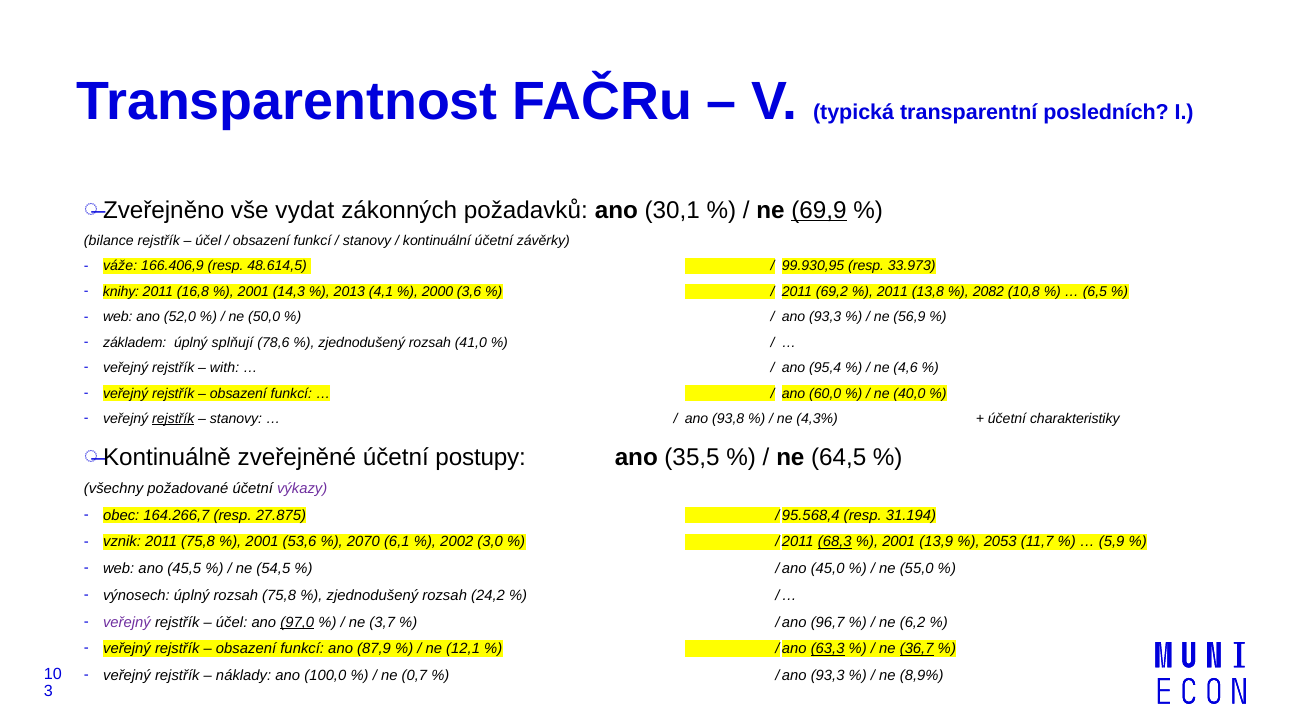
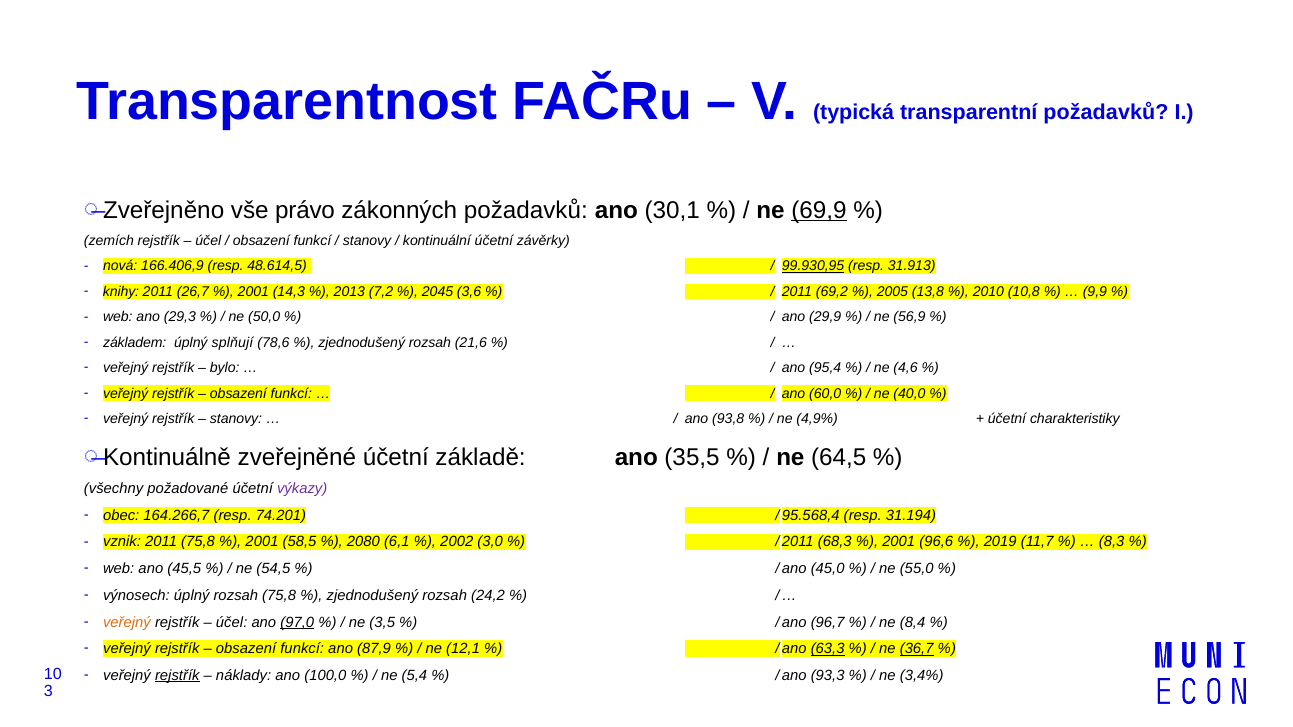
transparentní posledních: posledních -> požadavků (1106, 112)
vydat: vydat -> právo (305, 210)
bilance: bilance -> zemích (109, 241)
váže: váže -> nová (120, 266)
99.930,95 underline: none -> present (813, 266)
33.973: 33.973 -> 31.913 (912, 266)
16,8: 16,8 -> 26,7 (193, 292)
4,1: 4,1 -> 7,2 (381, 292)
2000: 2000 -> 2045 (438, 292)
2011: 2011 -> 2005 (892, 292)
2082: 2082 -> 2010 (988, 292)
6,5: 6,5 -> 9,9 (1095, 292)
52,0: 52,0 -> 29,3 (180, 317)
ano 93,3: 93,3 -> 29,9 (825, 317)
41,0: 41,0 -> 21,6 (471, 343)
with: with -> bylo (225, 368)
rejstřík underline: present -> none (173, 419)
4,3%: 4,3% -> 4,9% (817, 419)
postupy: postupy -> základě (481, 457)
27.875: 27.875 -> 74.201 (281, 516)
53,6: 53,6 -> 58,5 (300, 542)
2070: 2070 -> 2080 (363, 542)
68,3 underline: present -> none (835, 542)
13,9: 13,9 -> 96,6 (936, 542)
2053: 2053 -> 2019 (1000, 542)
5,9: 5,9 -> 8,3 (1112, 542)
veřejný colour: purple -> orange (127, 622)
3,7: 3,7 -> 3,5 (382, 622)
6,2: 6,2 -> 8,4 (913, 622)
rejstřík underline: none -> present (177, 676)
0,7: 0,7 -> 5,4 (414, 676)
8,9%: 8,9% -> 3,4% (922, 676)
